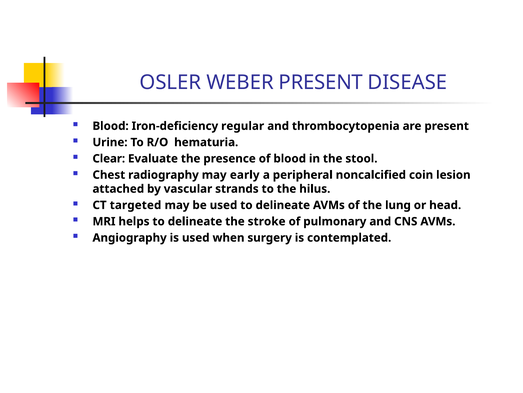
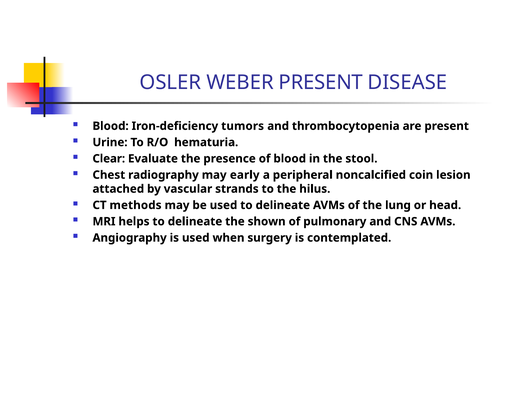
regular: regular -> tumors (243, 126)
targeted: targeted -> methods (136, 205)
stroke: stroke -> shown (267, 221)
